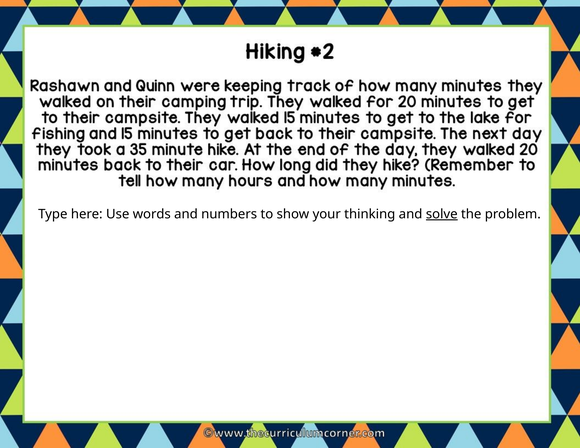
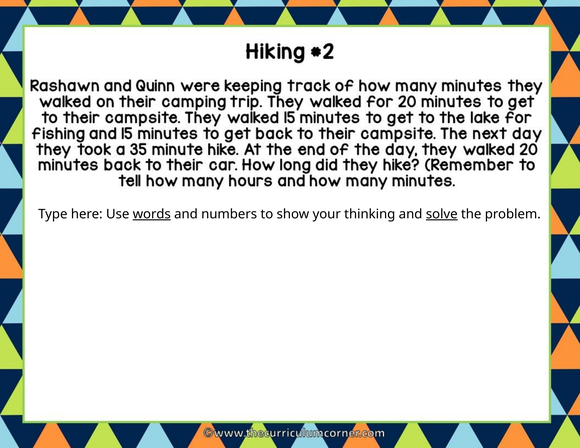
words underline: none -> present (152, 214)
